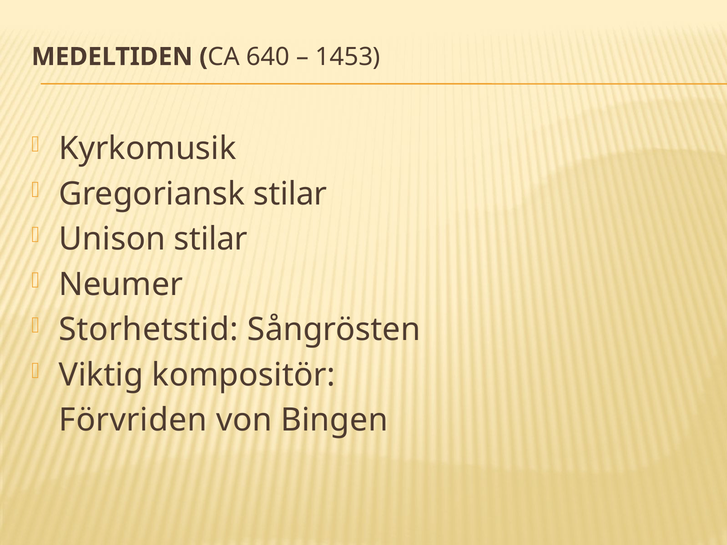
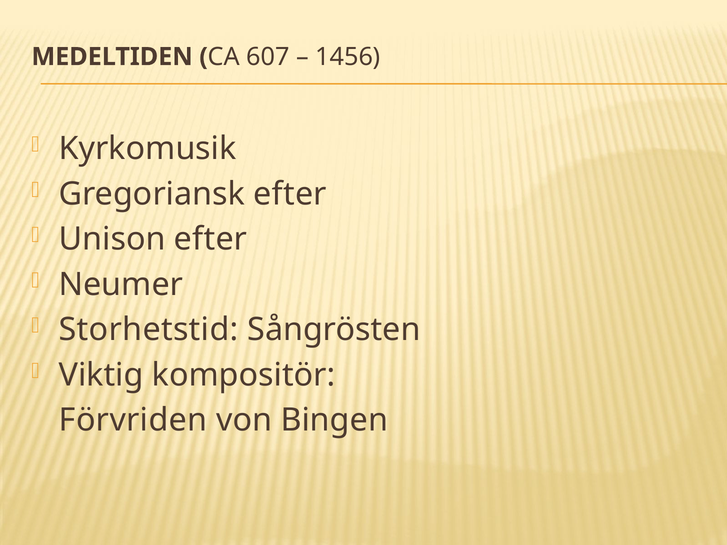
640: 640 -> 607 (268, 57)
1453: 1453 -> 1456 (348, 57)
Gregoriansk stilar: stilar -> efter (290, 194)
Unison stilar: stilar -> efter (211, 239)
